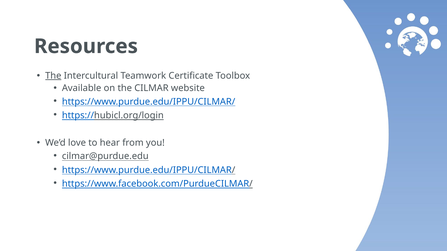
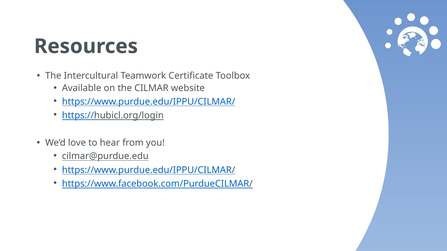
The underline: present -> none (53, 76)
